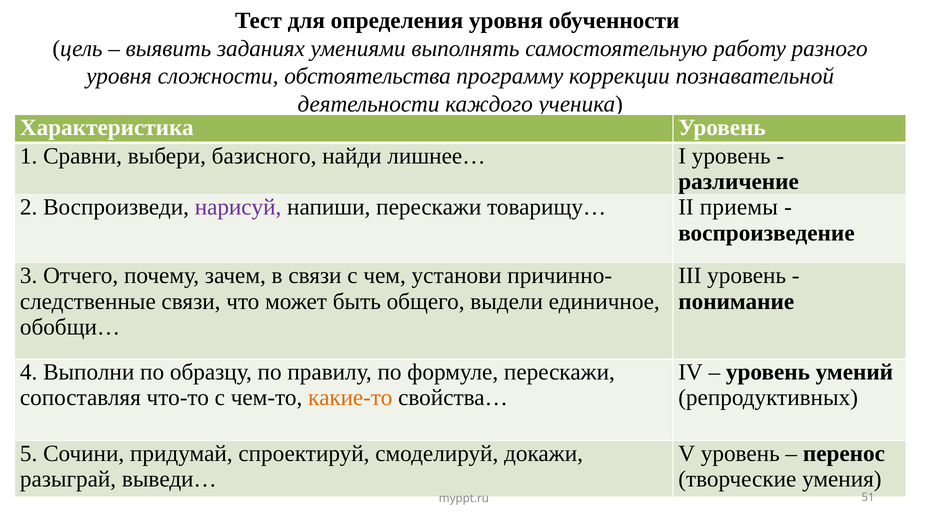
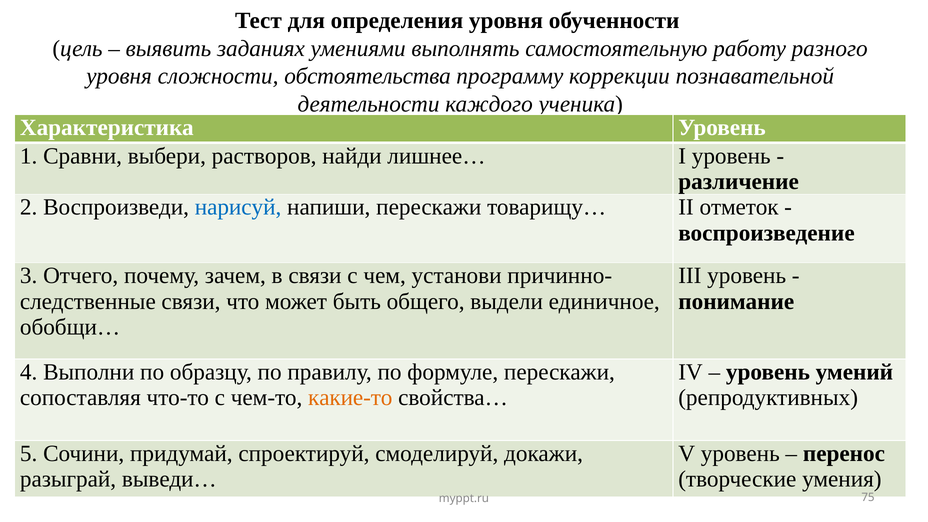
базисного: базисного -> растворов (264, 156)
нарисуй colour: purple -> blue (238, 207)
приемы: приемы -> отметок (739, 207)
51: 51 -> 75 (868, 498)
